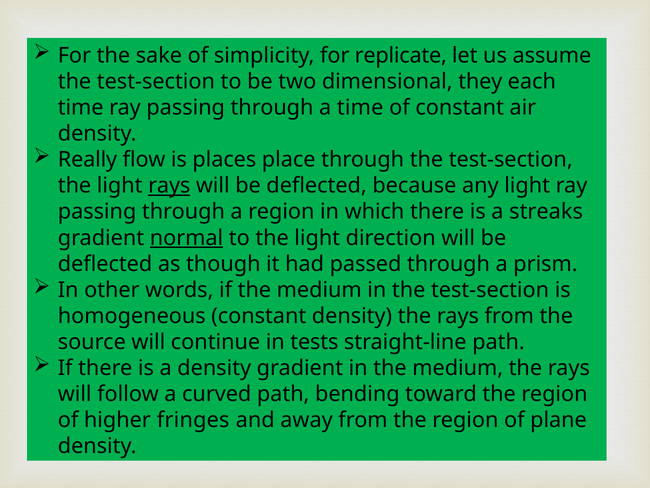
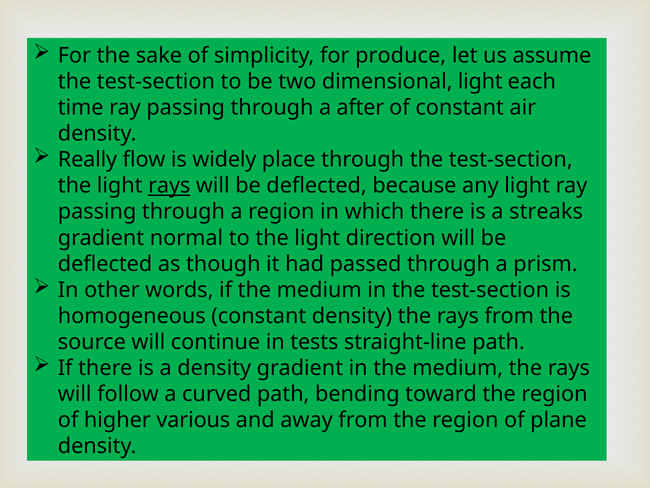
replicate: replicate -> produce (401, 56)
dimensional they: they -> light (480, 82)
a time: time -> after (360, 108)
places: places -> widely (224, 160)
normal underline: present -> none (186, 238)
fringes: fringes -> various (193, 420)
